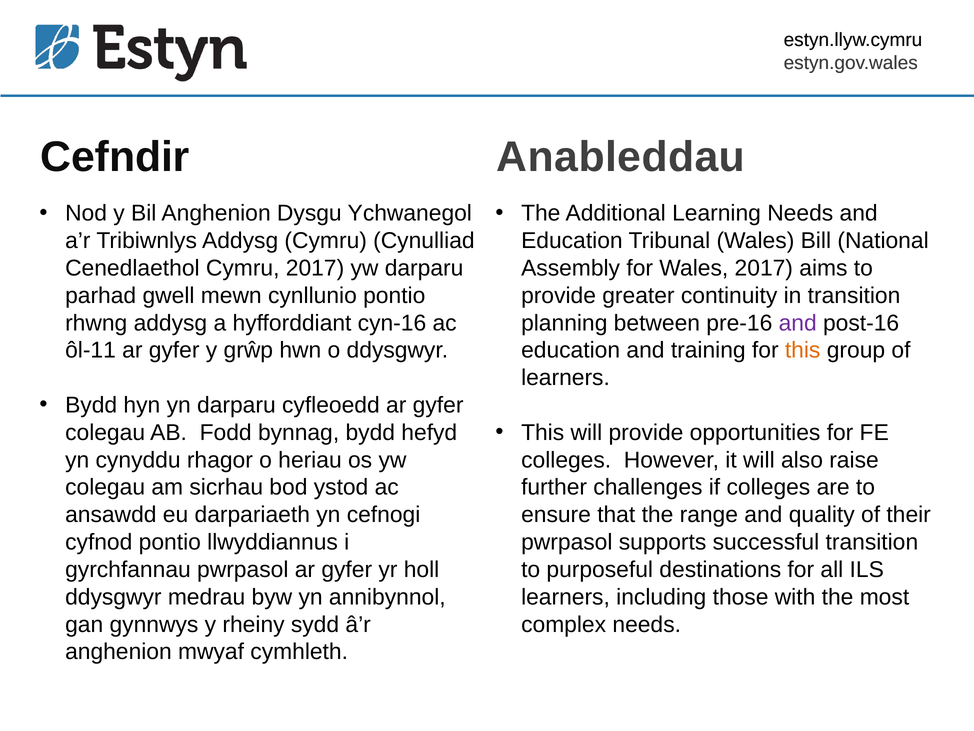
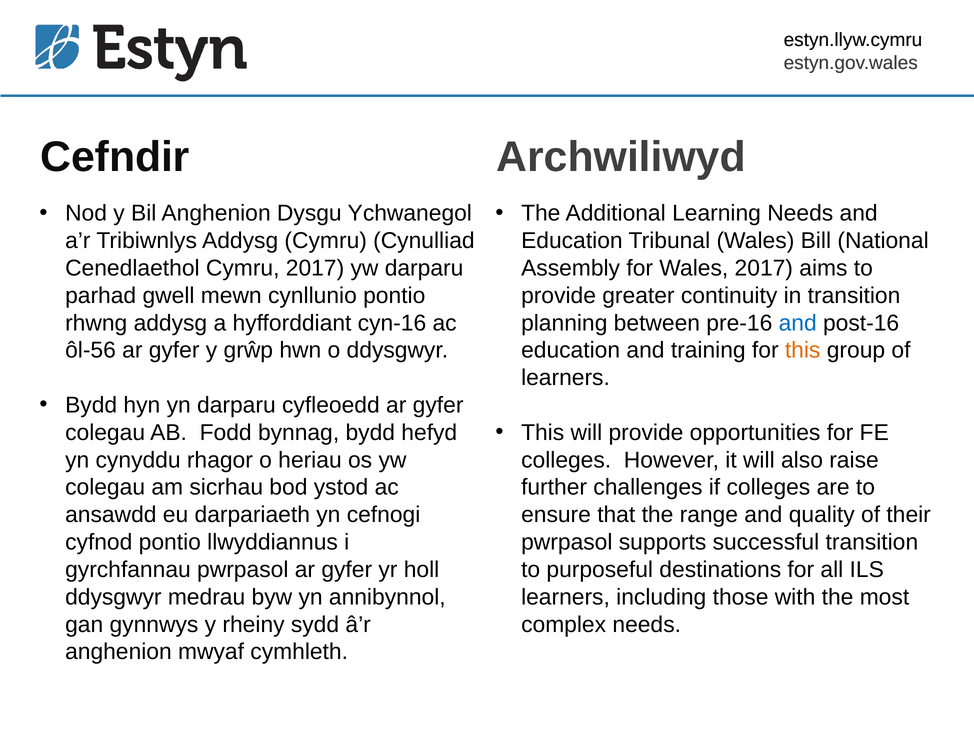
Anableddau: Anableddau -> Archwiliwyd (621, 157)
and colour: purple -> blue (798, 323)
ôl-11: ôl-11 -> ôl-56 (91, 350)
